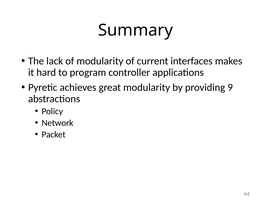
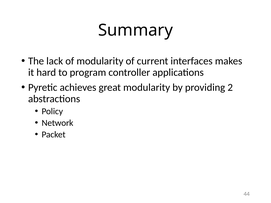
9: 9 -> 2 (230, 88)
